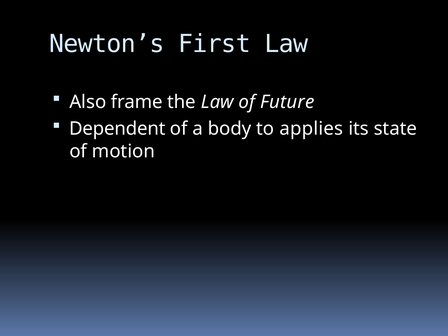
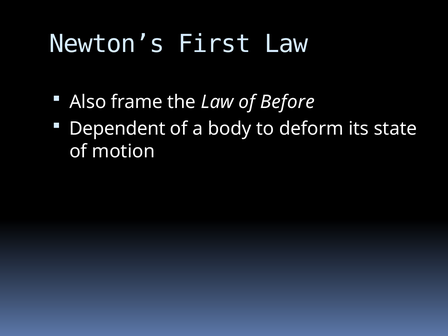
Future: Future -> Before (287, 102)
applies: applies -> deform (311, 129)
